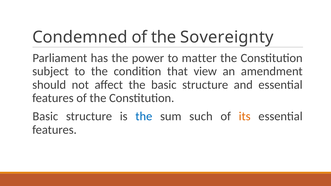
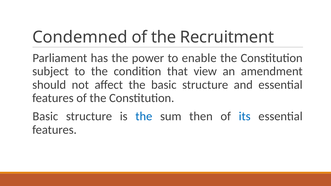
Sovereignty: Sovereignty -> Recruitment (227, 37)
matter: matter -> enable (199, 58)
such: such -> then (201, 116)
its colour: orange -> blue (245, 116)
